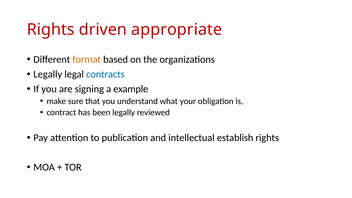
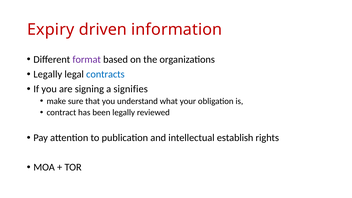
Rights: Rights -> Expiry (51, 30)
appropriate: appropriate -> information (177, 30)
format colour: orange -> purple (87, 60)
example: example -> signifies (131, 89)
